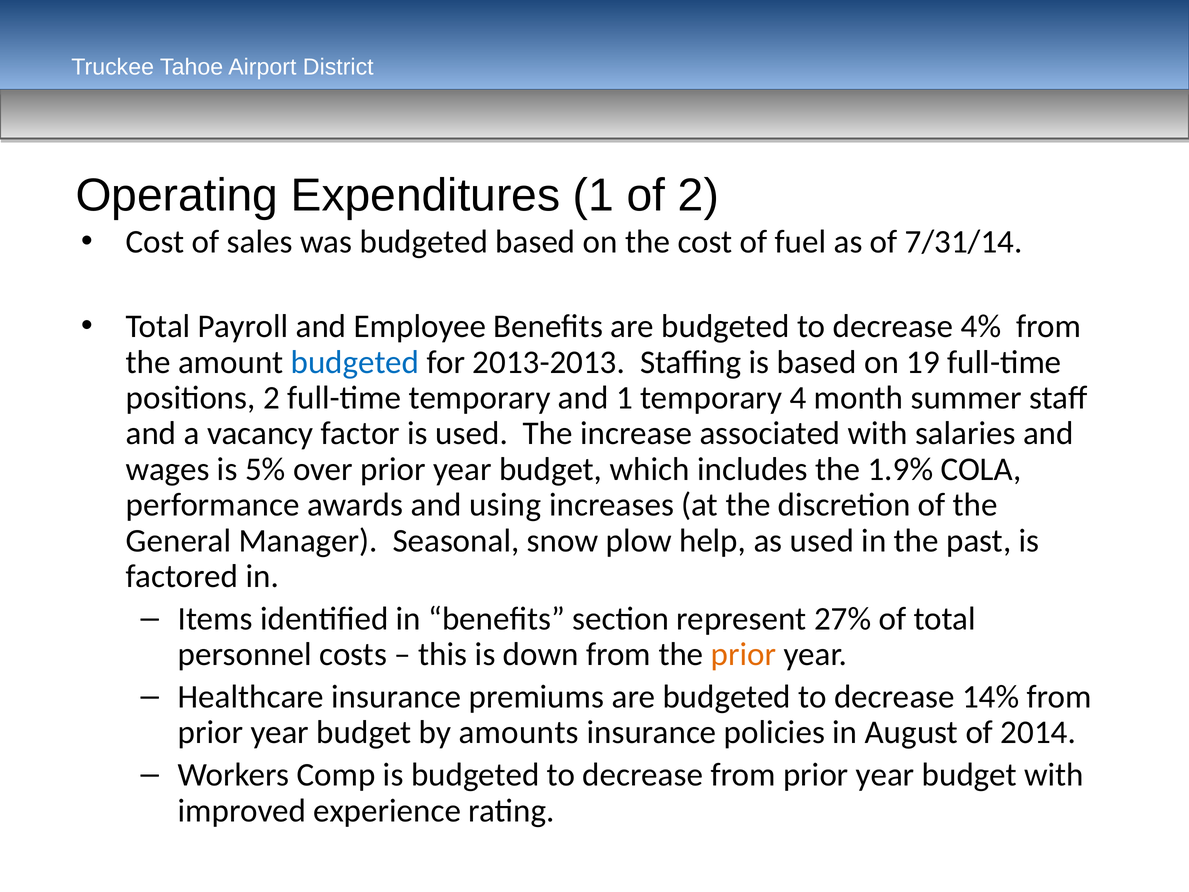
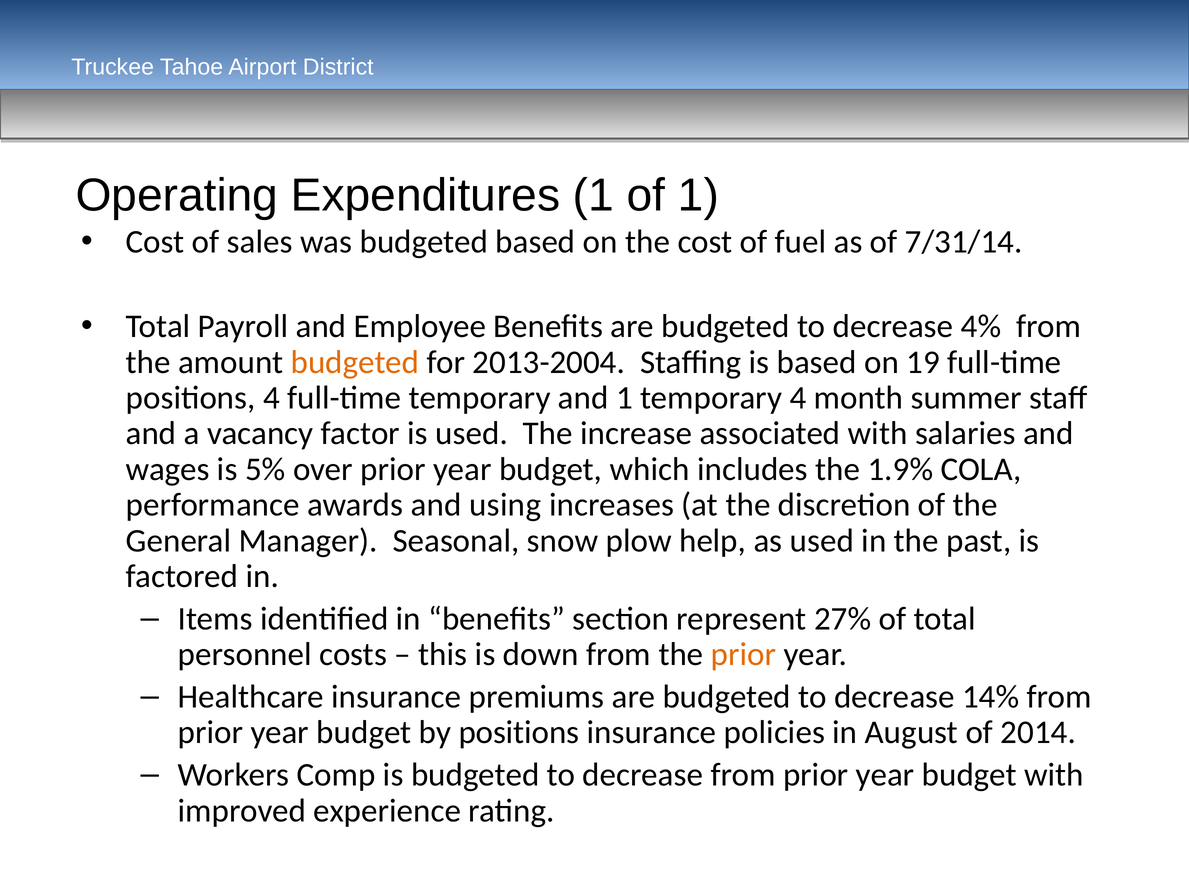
of 2: 2 -> 1 (699, 195)
budgeted colour: blue -> orange (355, 362)
2013-2013: 2013-2013 -> 2013-2004 (549, 362)
positions 2: 2 -> 4 (271, 398)
by amounts: amounts -> positions (519, 732)
